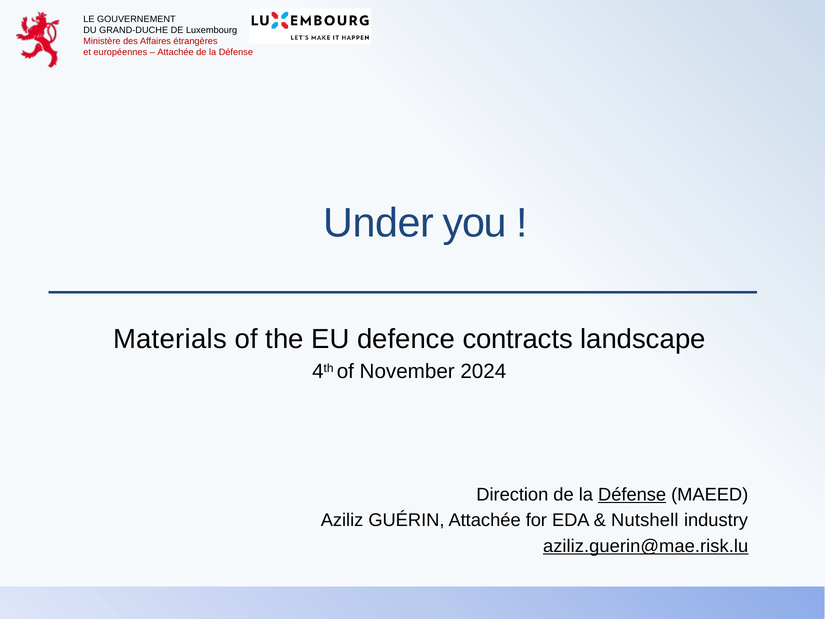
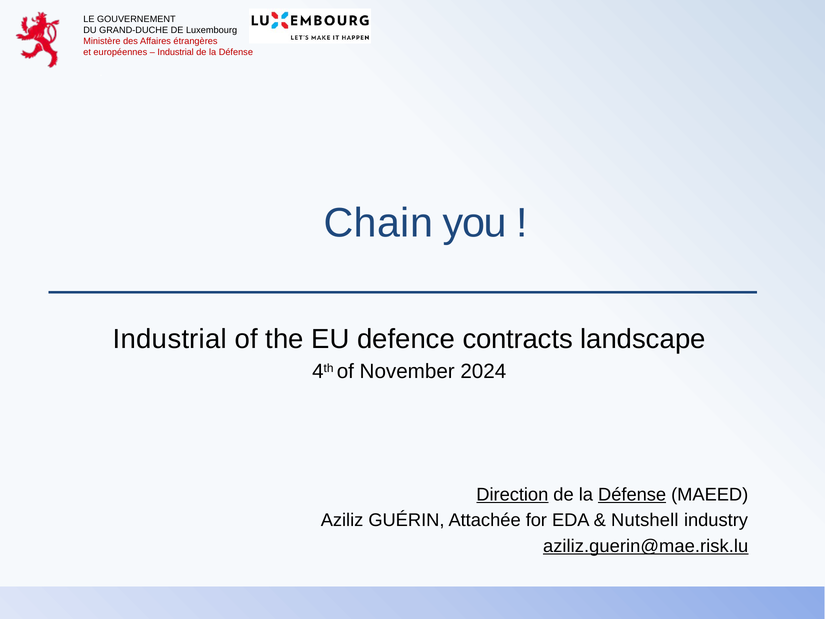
Attachée: Attachée -> Industrial (176, 52)
Under: Under -> Chain (378, 223)
Materials: Materials -> Industrial (170, 339)
Direction underline: none -> present (512, 495)
